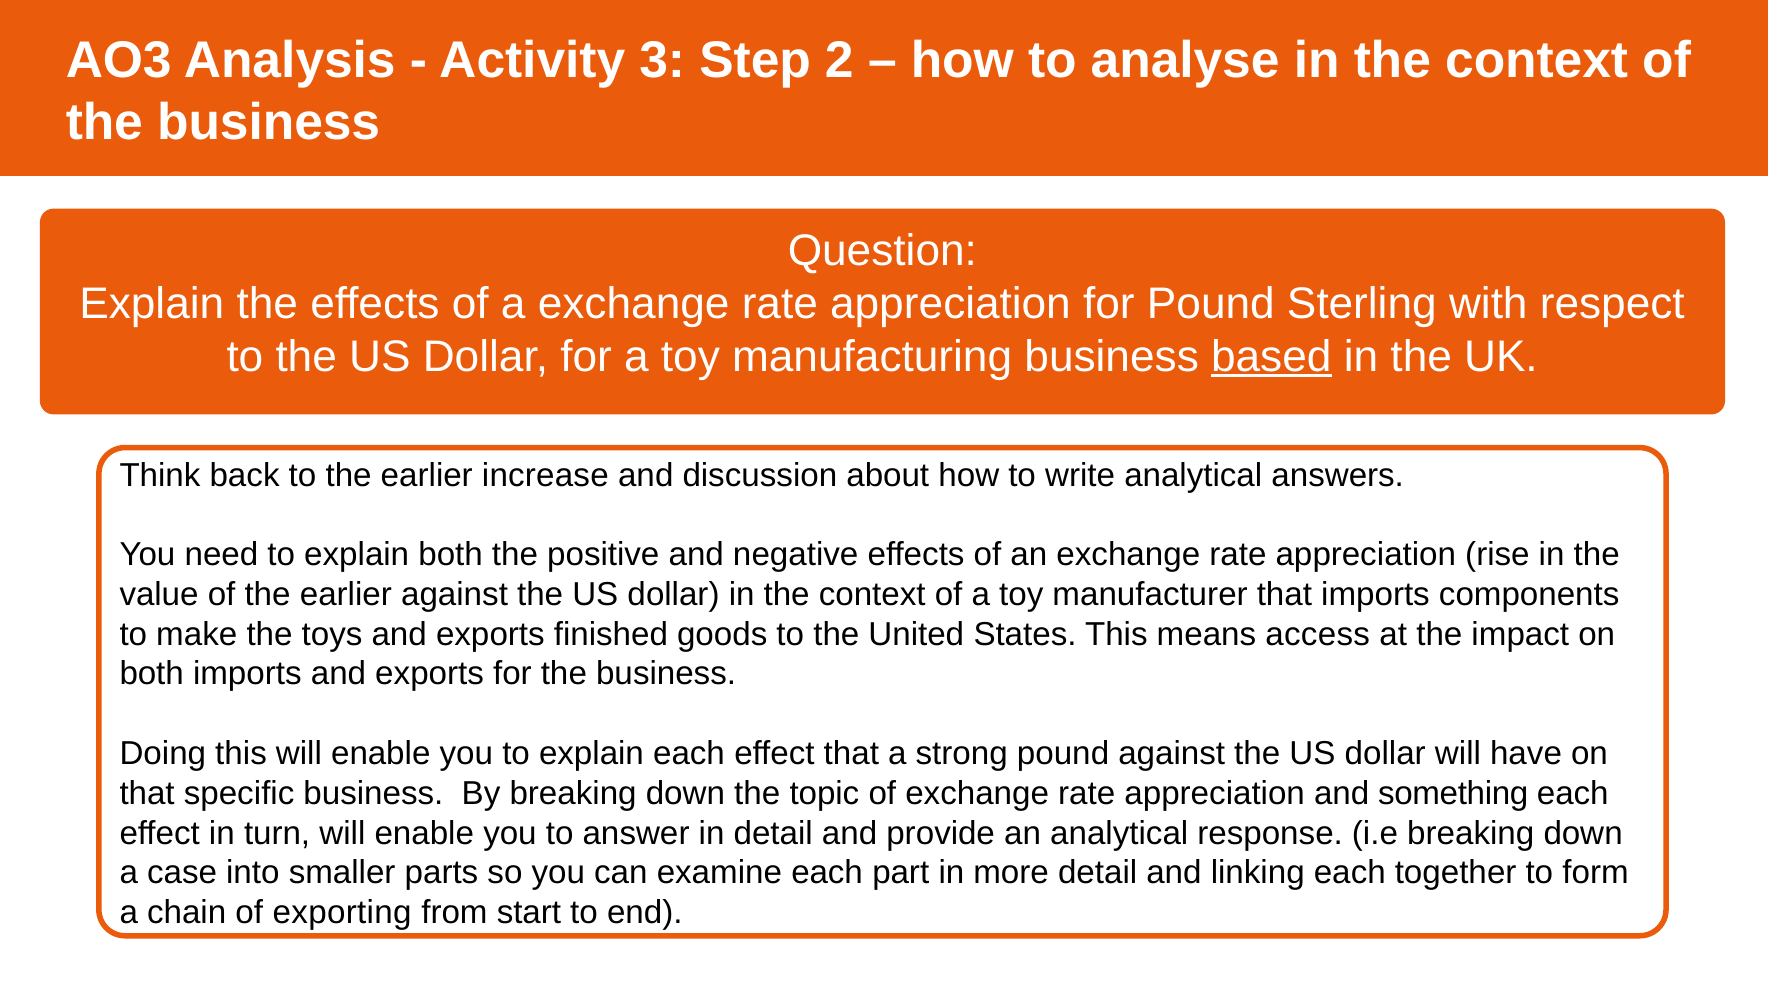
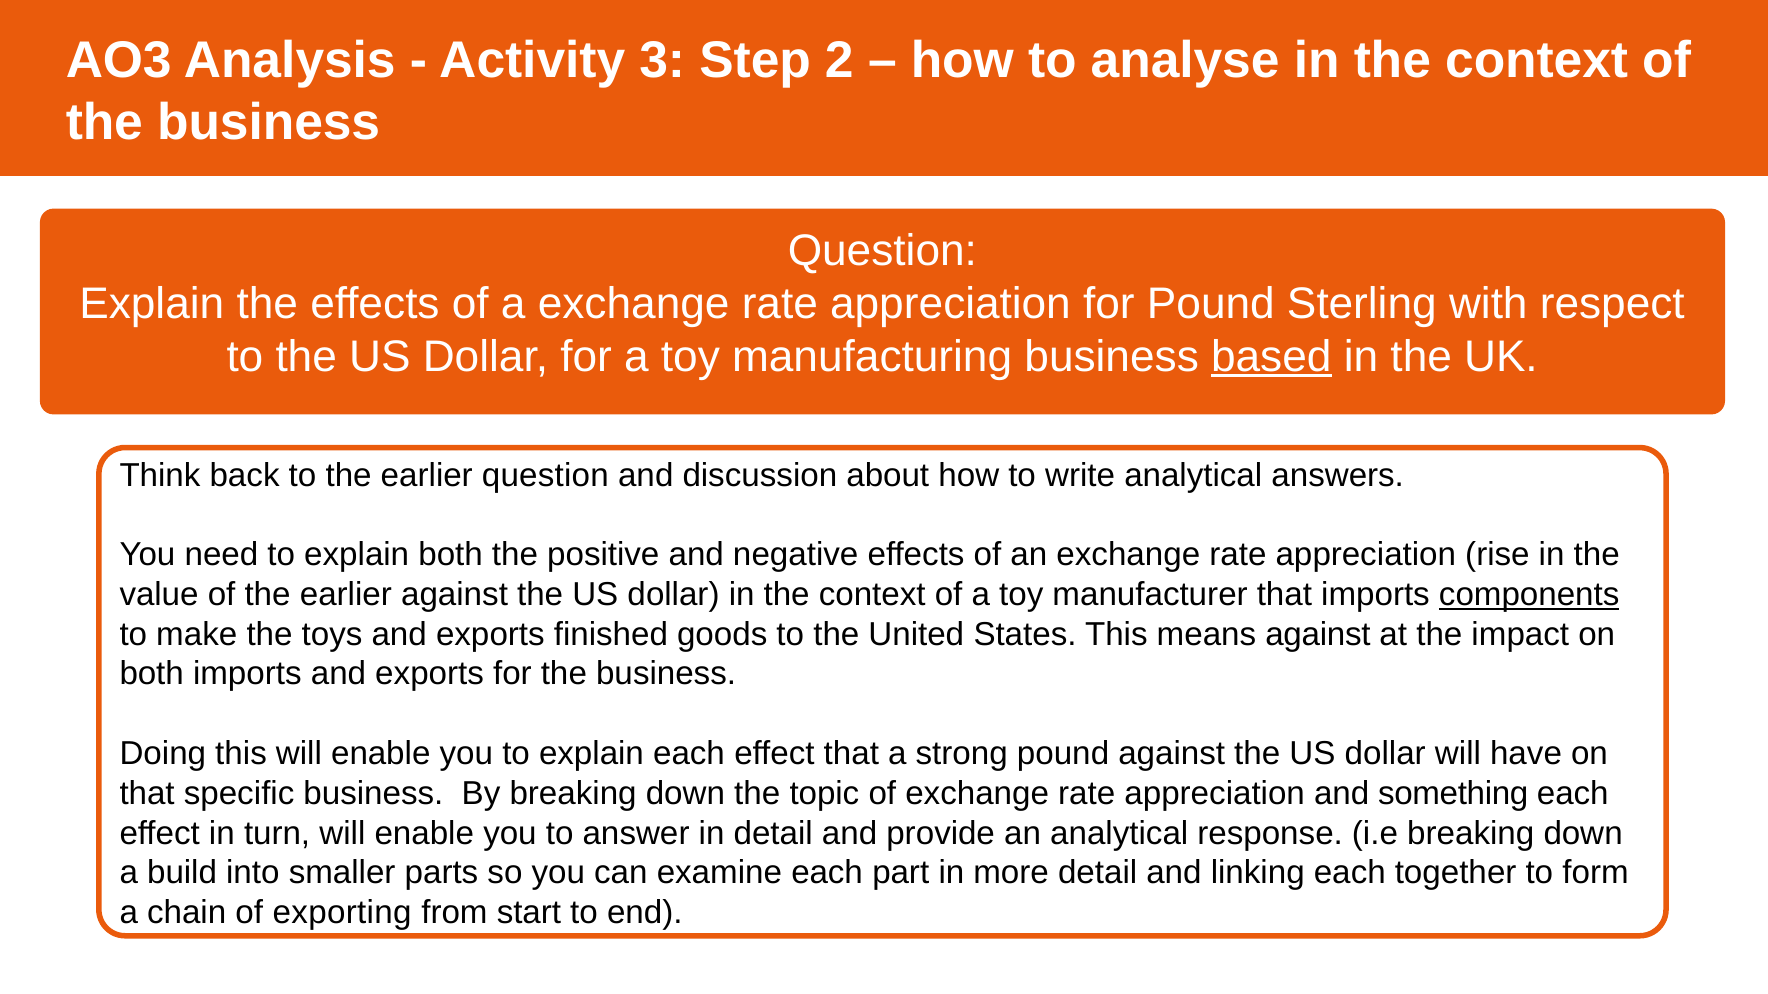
earlier increase: increase -> question (545, 475)
components underline: none -> present (1529, 595)
means access: access -> against (1318, 635)
case: case -> build (182, 873)
